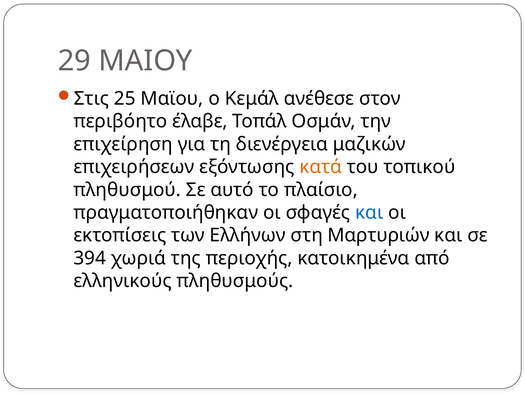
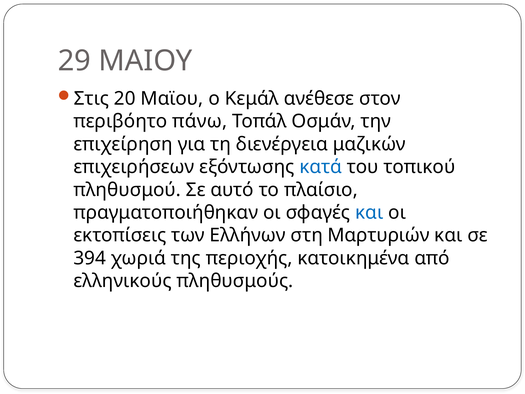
25: 25 -> 20 (125, 98)
έλαβε: έλαβε -> πάνω (200, 121)
κατά colour: orange -> blue (321, 167)
